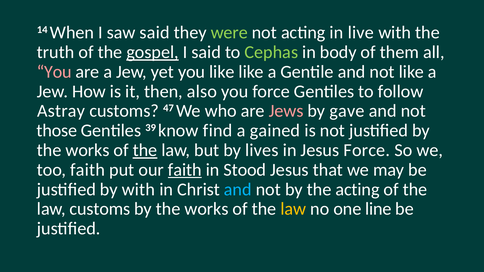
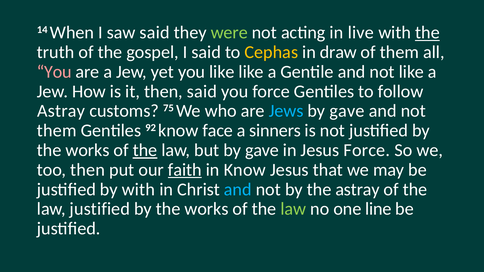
the underline: none -> present (427, 33)
gospel underline: present -> none (153, 52)
Cephas colour: light green -> yellow (271, 52)
body: body -> draw (338, 52)
then also: also -> said (202, 92)
47: 47 -> 75 (168, 108)
Jews colour: pink -> light blue (286, 111)
those: those -> them (57, 131)
39: 39 -> 92 (151, 128)
find: find -> face (218, 131)
gained: gained -> sinners (275, 131)
but by lives: lives -> gave (262, 150)
too faith: faith -> then (88, 170)
in Stood: Stood -> Know (245, 170)
the acting: acting -> astray (358, 190)
law customs: customs -> justified (100, 209)
law colour: yellow -> light green (293, 209)
